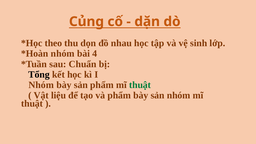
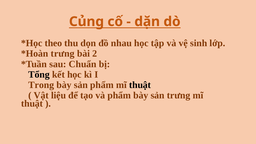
nhóm: nhóm -> trưng (63, 54)
4: 4 -> 2 (95, 54)
Nhóm: Nhóm -> Trong (41, 85)
thuật colour: green -> black (140, 85)
sản nhóm: nhóm -> trưng (179, 95)
